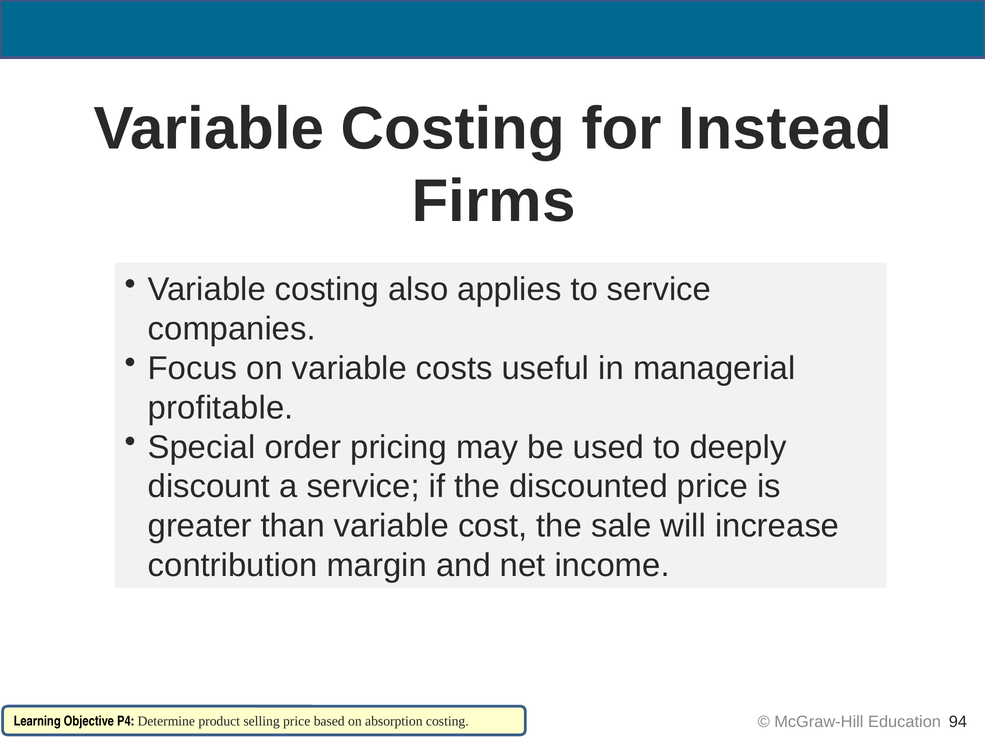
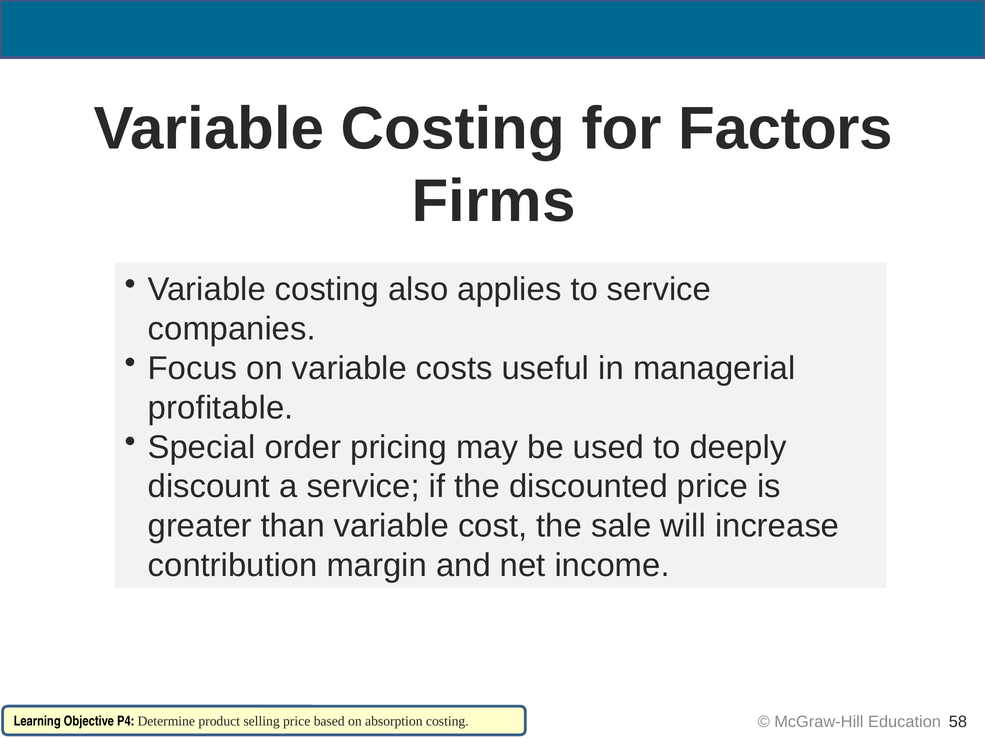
Instead: Instead -> Factors (786, 129)
94: 94 -> 58 (958, 722)
